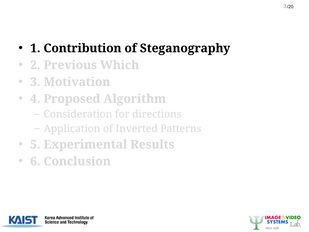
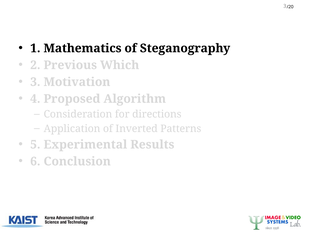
Contribution: Contribution -> Mathematics (82, 48)
